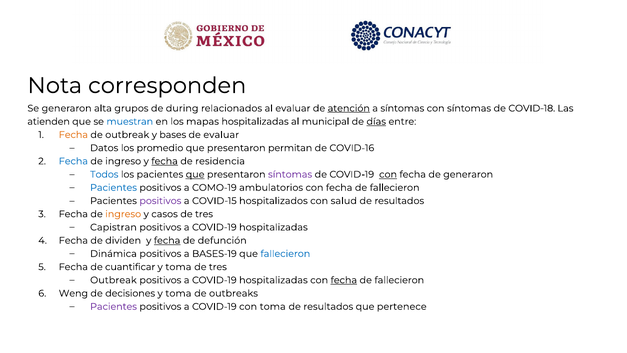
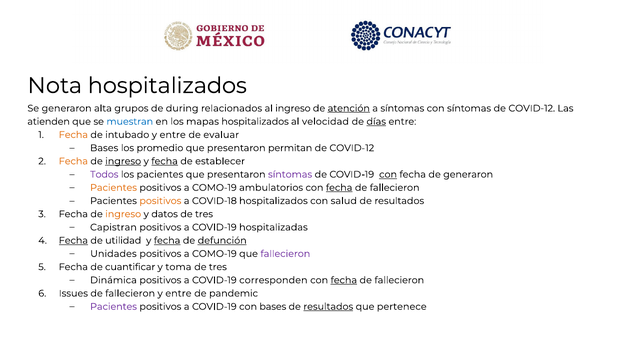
Nota corresponden: corresponden -> hospitalizados (167, 86)
al evaluar: evaluar -> ingreso (293, 108)
síntomas de COVID-18: COVID-18 -> COVID-12 (532, 108)
mapas hospitalizadas: hospitalizadas -> hospitalizados (255, 121)
municipal: municipal -> velocidad (325, 121)
de outbreak: outbreak -> intubado (127, 135)
bases: bases -> entre (173, 135)
Datos: Datos -> Bases (104, 148)
COVID-16: COVID-16 -> COVID-12 (352, 148)
Fecha colour: blue -> orange (73, 161)
ingreso underline: none -> present (123, 161)
residencia: residencia -> establecer (220, 161)
Todos colour: blue -> purple (104, 174)
que underline: present -> none (195, 174)
Pacientes colour: blue -> orange (114, 187)
fecha underline: none -> present (339, 187)
positivos colour: purple -> orange (160, 201)
COVID-15: COVID-15 -> COVID-18 (214, 201)
casos: casos -> datos (165, 214)
Fecha underline: none -> present (73, 240)
dividen: dividen -> utilidad (123, 240)
defunción underline: none -> present (222, 240)
Dinámica: Dinámica -> Unidades (113, 254)
BASES-19: BASES-19 -> COMO-19 (214, 254)
fallecieron colour: blue -> purple (285, 254)
Outbreak: Outbreak -> Dinámica (113, 280)
hospitalizadas: hospitalizadas -> corresponden (273, 280)
Weng: Weng -> Issues (73, 293)
decisiones: decisiones -> fallecieron (130, 293)
toma: toma -> entre (178, 293)
outbreaks: outbreaks -> pandemic (234, 293)
con toma: toma -> bases (273, 306)
resultados underline: none -> present (328, 306)
